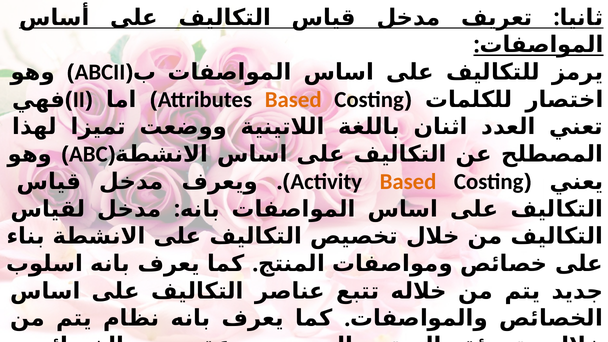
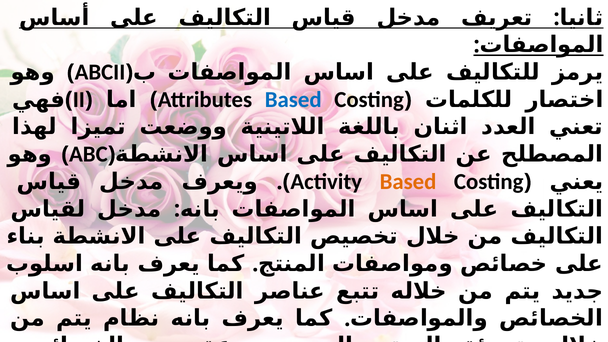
Based colour: orange -> blue (293, 100)
